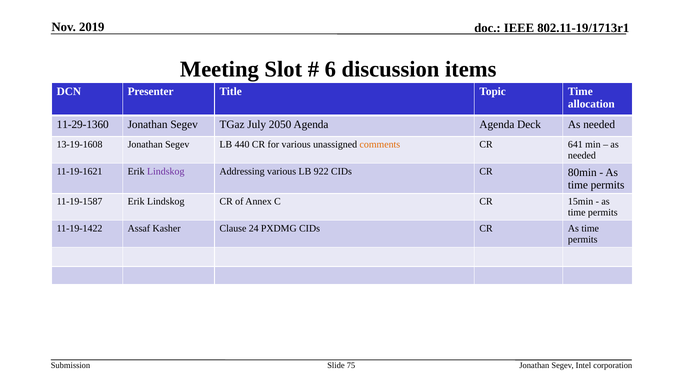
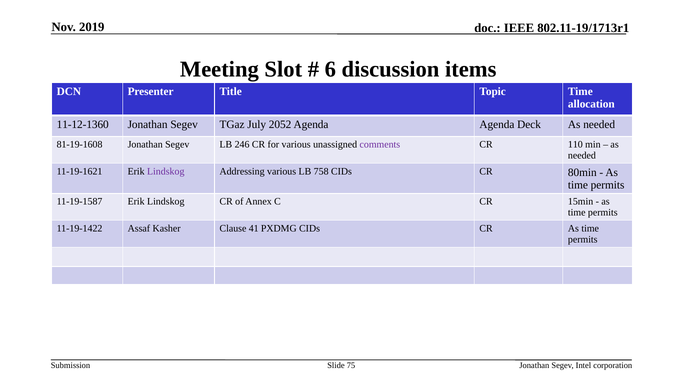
11-29-1360: 11-29-1360 -> 11-12-1360 (83, 124)
2050: 2050 -> 2052 (280, 124)
13-19-1608: 13-19-1608 -> 81-19-1608 (80, 144)
440: 440 -> 246 (242, 144)
comments colour: orange -> purple (380, 144)
641: 641 -> 110 (575, 144)
922: 922 -> 758 (321, 171)
24: 24 -> 41 (254, 228)
